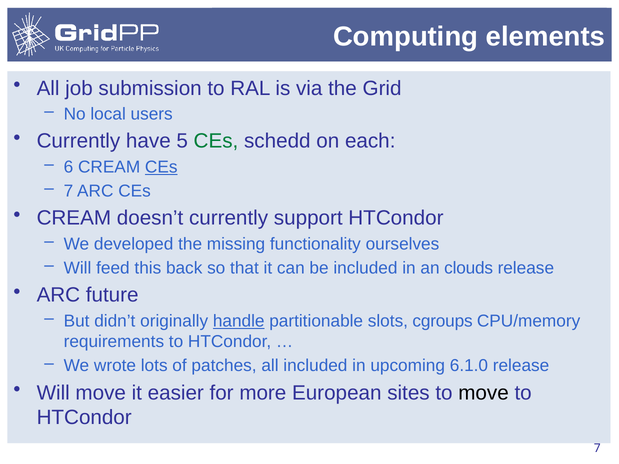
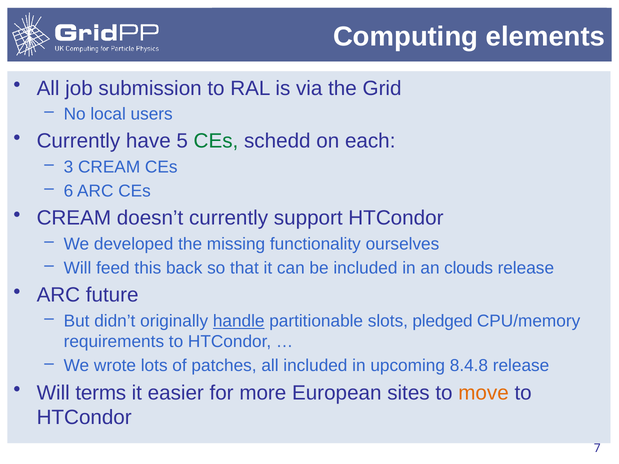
6: 6 -> 3 (68, 167)
CEs underline: present -> none (161, 167)
7: 7 -> 6 (68, 191)
cgroups: cgroups -> pledged (443, 321)
6.1.0: 6.1.0 -> 8.4.8 (469, 366)
Will move: move -> terms (101, 393)
move colour: black -> orange (484, 393)
